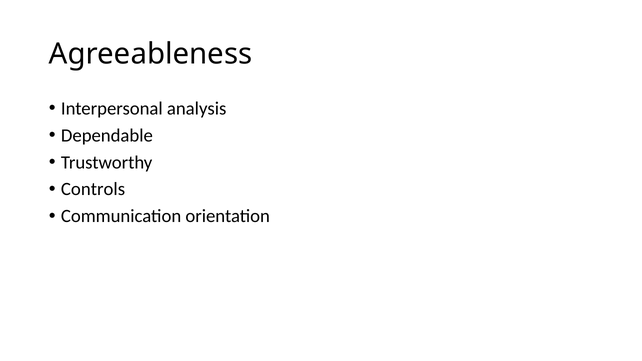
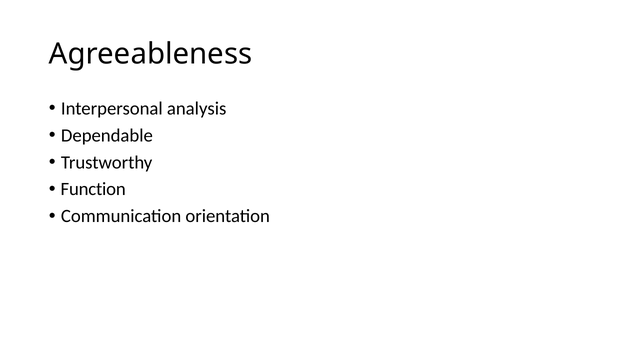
Controls: Controls -> Function (93, 189)
